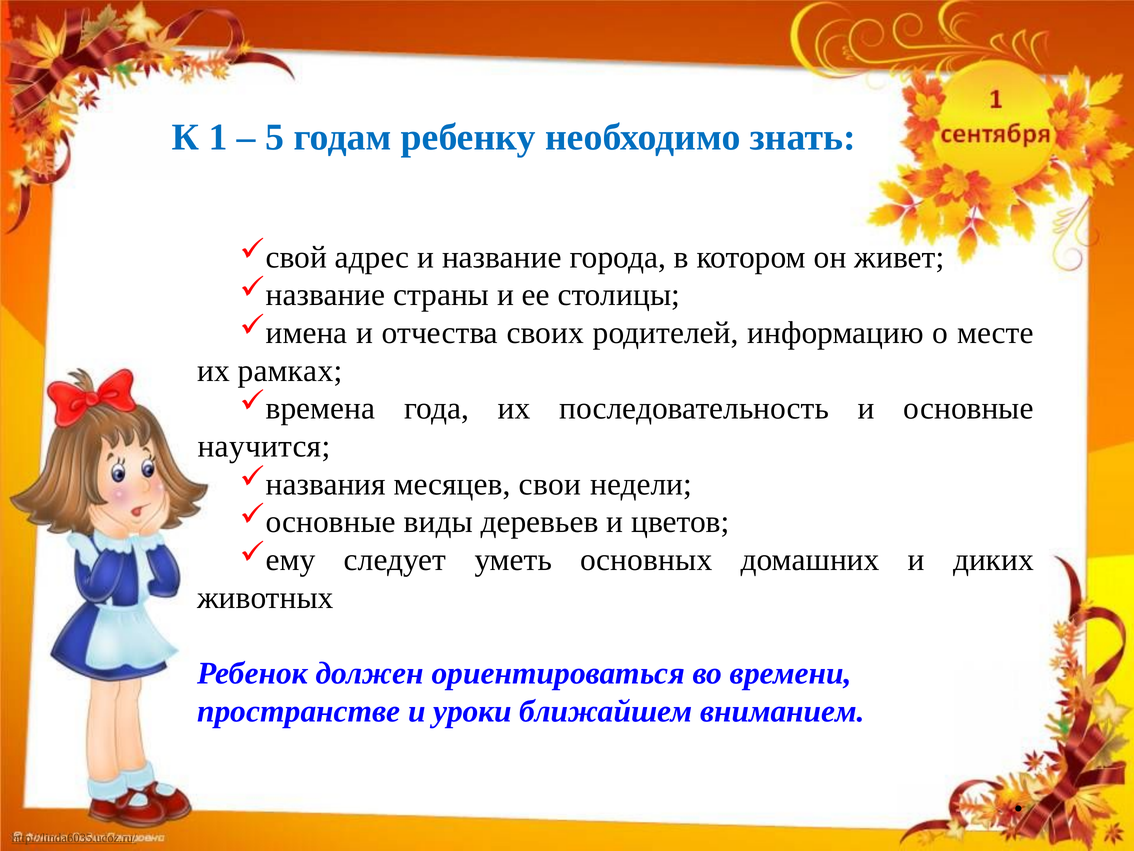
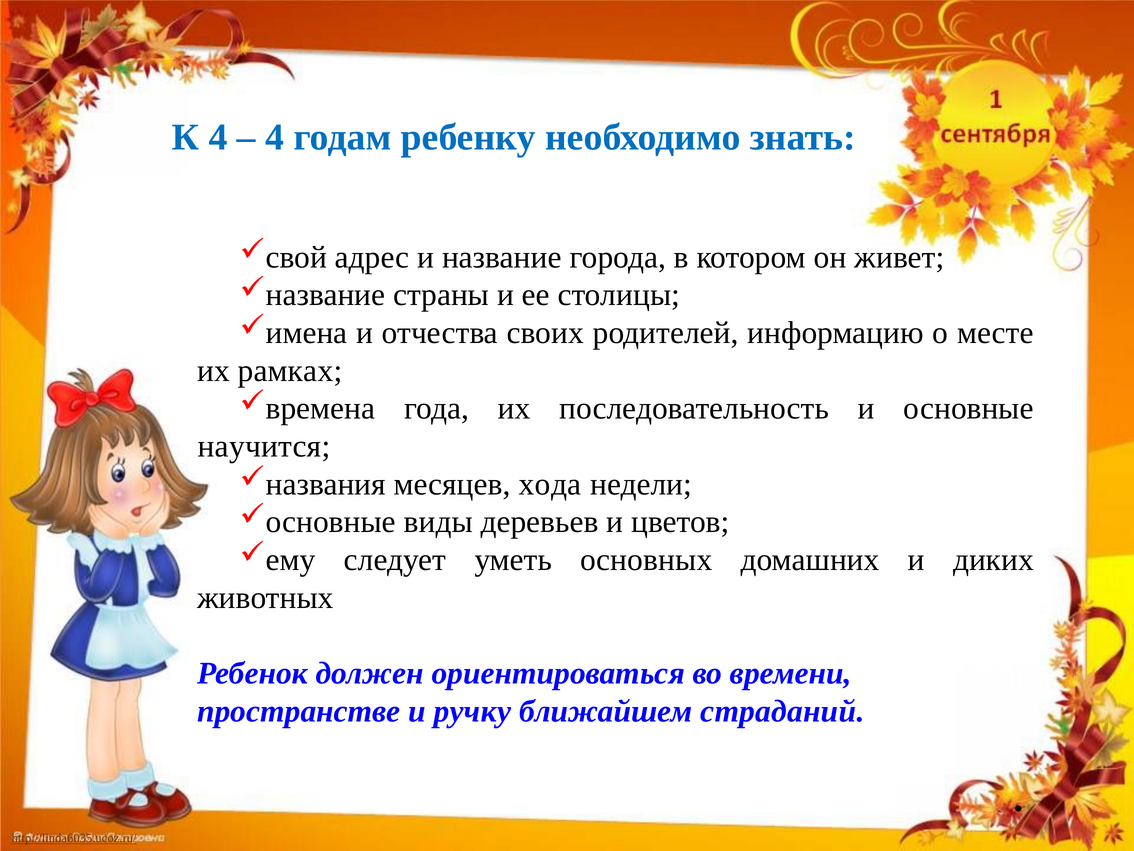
К 1: 1 -> 4 (218, 137)
5: 5 -> 4 (275, 137)
свои: свои -> хода (550, 484)
уроки: уроки -> ручку (472, 711)
вниманием: вниманием -> страданий (782, 711)
